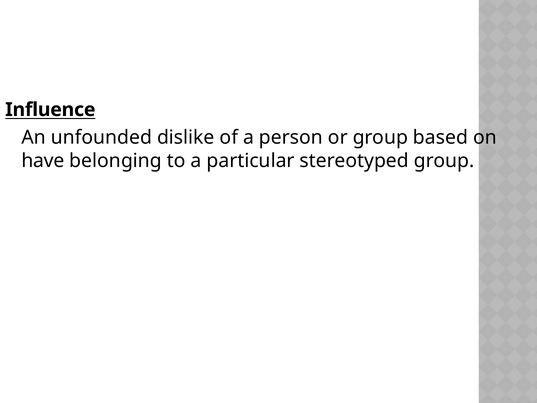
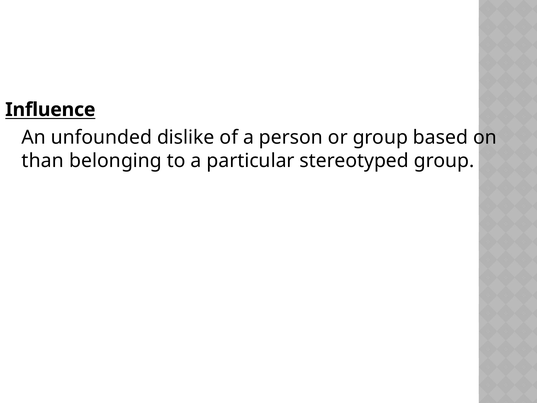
have: have -> than (43, 161)
